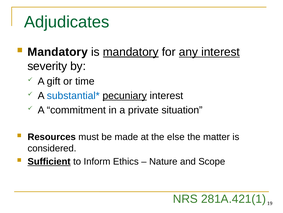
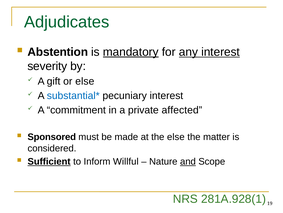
Mandatory: Mandatory -> Abstention (58, 52)
or time: time -> else (85, 81)
pecuniary underline: present -> none (125, 95)
situation: situation -> affected (182, 110)
Resources: Resources -> Sponsored (52, 136)
Ethics: Ethics -> Willful (126, 161)
and underline: none -> present (188, 161)
281A.421(1: 281A.421(1 -> 281A.928(1 (234, 198)
